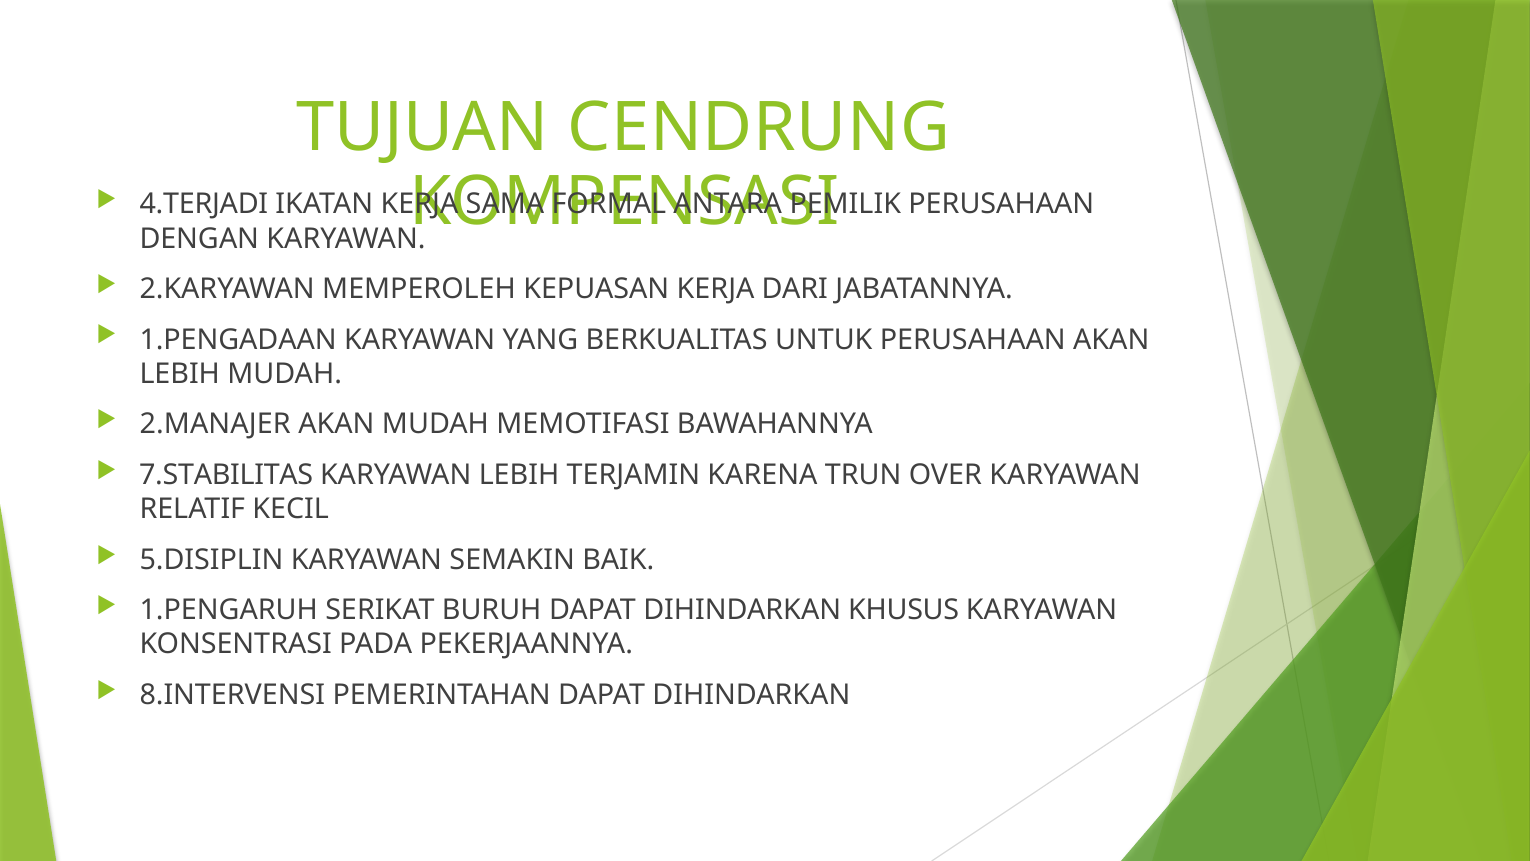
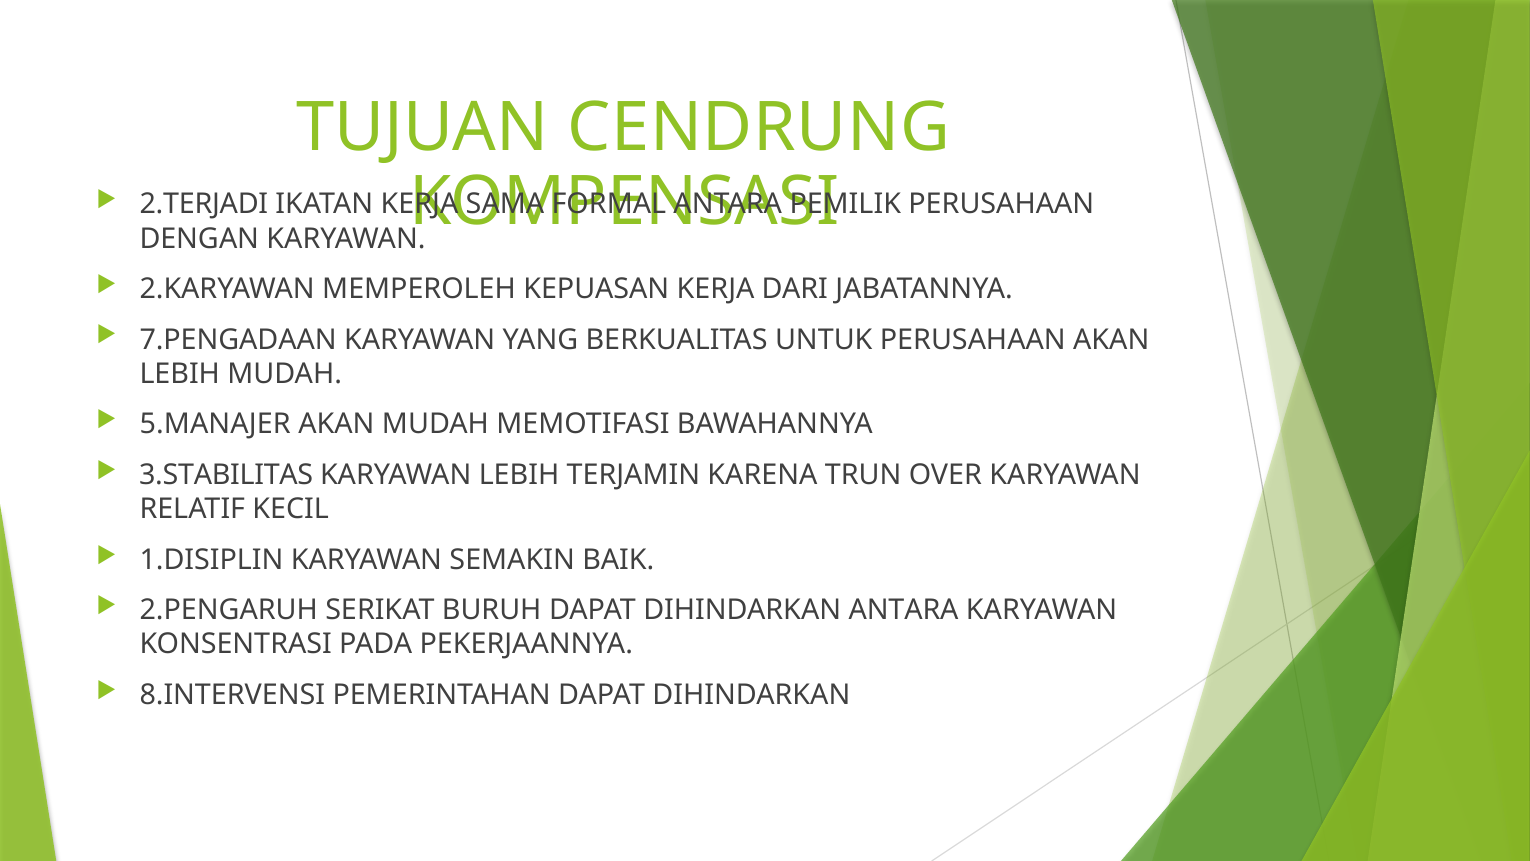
4.TERJADI: 4.TERJADI -> 2.TERJADI (204, 204)
1.PENGADAAN: 1.PENGADAAN -> 7.PENGADAAN (238, 339)
2.MANAJER: 2.MANAJER -> 5.MANAJER (215, 424)
7.STABILITAS: 7.STABILITAS -> 3.STABILITAS (226, 475)
5.DISIPLIN: 5.DISIPLIN -> 1.DISIPLIN (211, 559)
1.PENGARUH: 1.PENGARUH -> 2.PENGARUH (229, 610)
DIHINDARKAN KHUSUS: KHUSUS -> ANTARA (904, 610)
